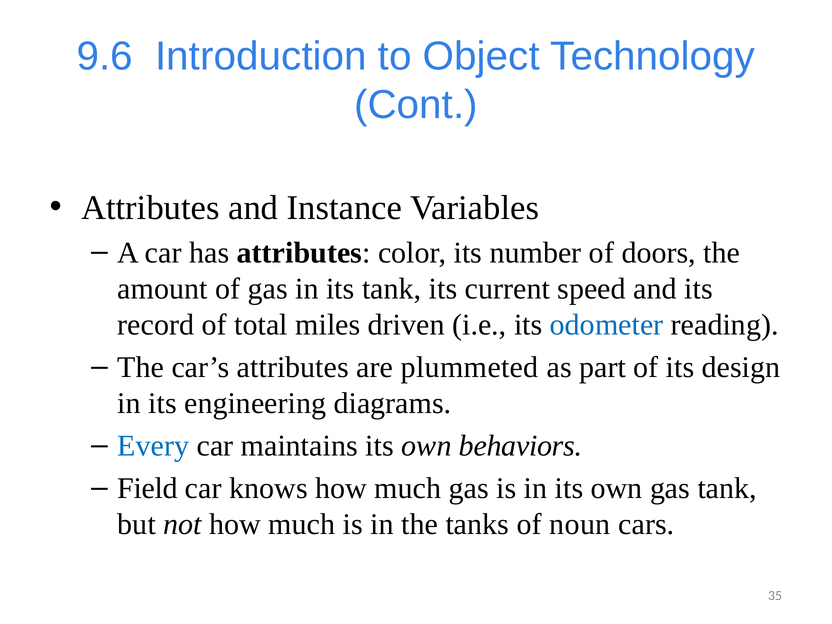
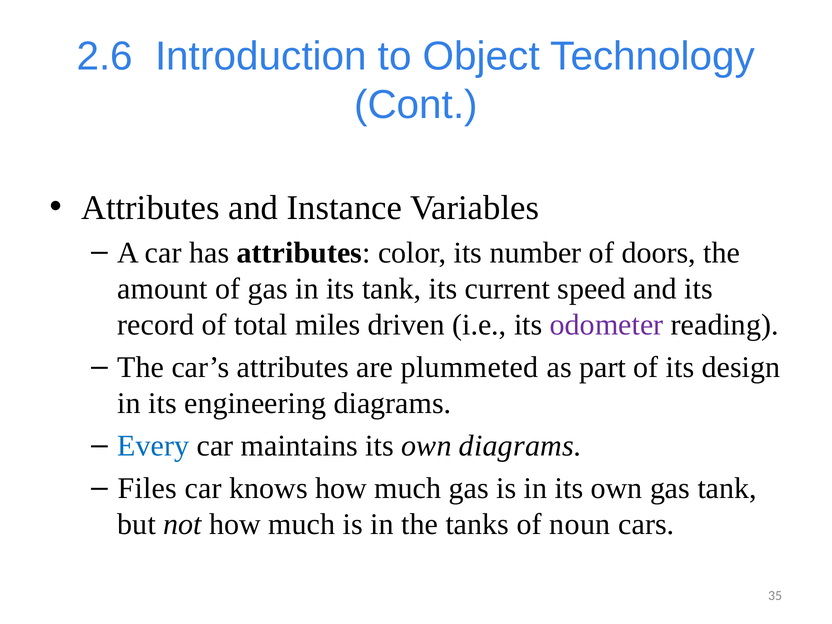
9.6: 9.6 -> 2.6 (105, 56)
odometer colour: blue -> purple (607, 325)
own behaviors: behaviors -> diagrams (520, 446)
Field: Field -> Files (147, 488)
